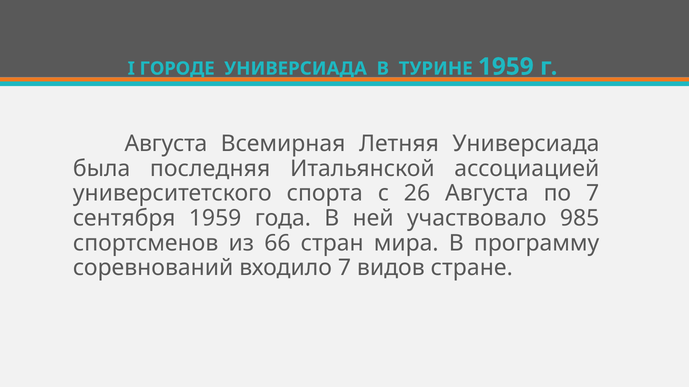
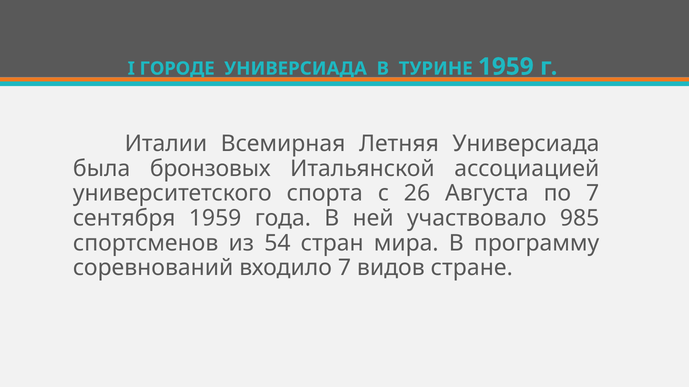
Августа: Августа -> Италии (166, 144)
последняя: последняя -> бронзовых (210, 169)
66: 66 -> 54 (277, 243)
